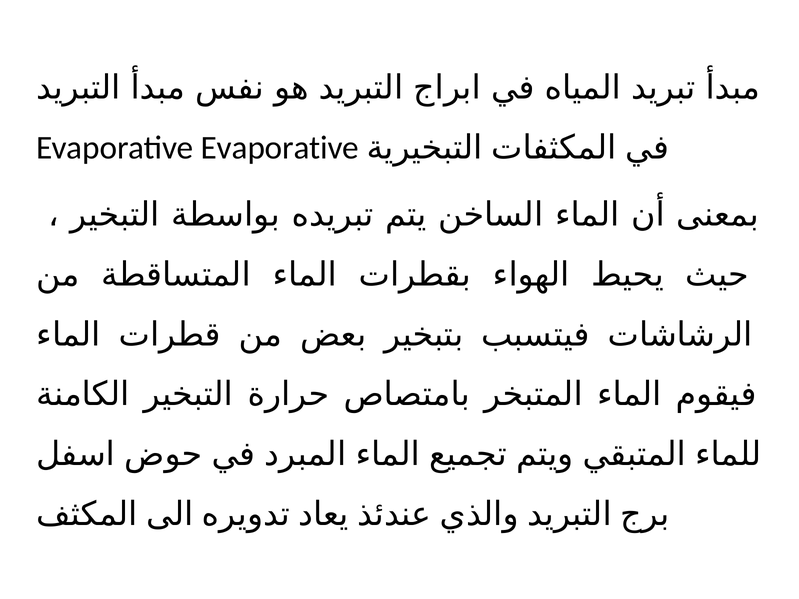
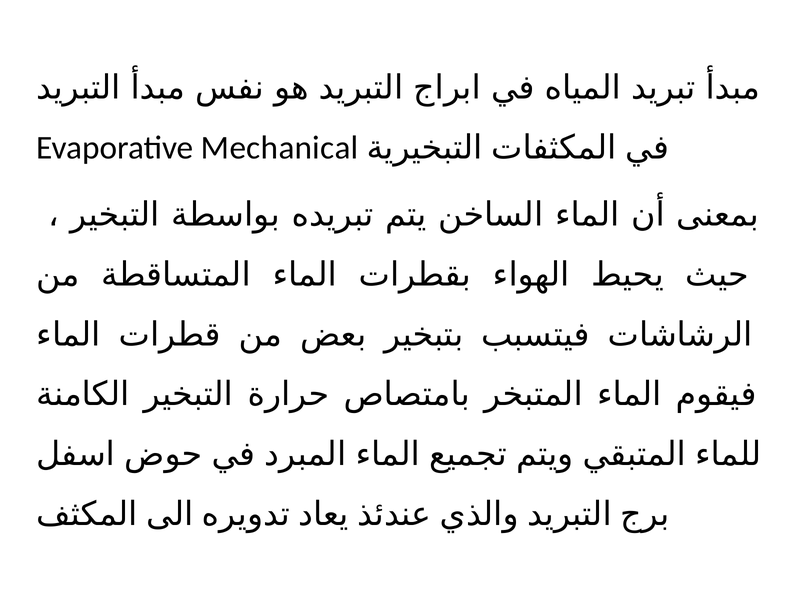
Evaporative Evaporative: Evaporative -> Mechanical (280, 148)
